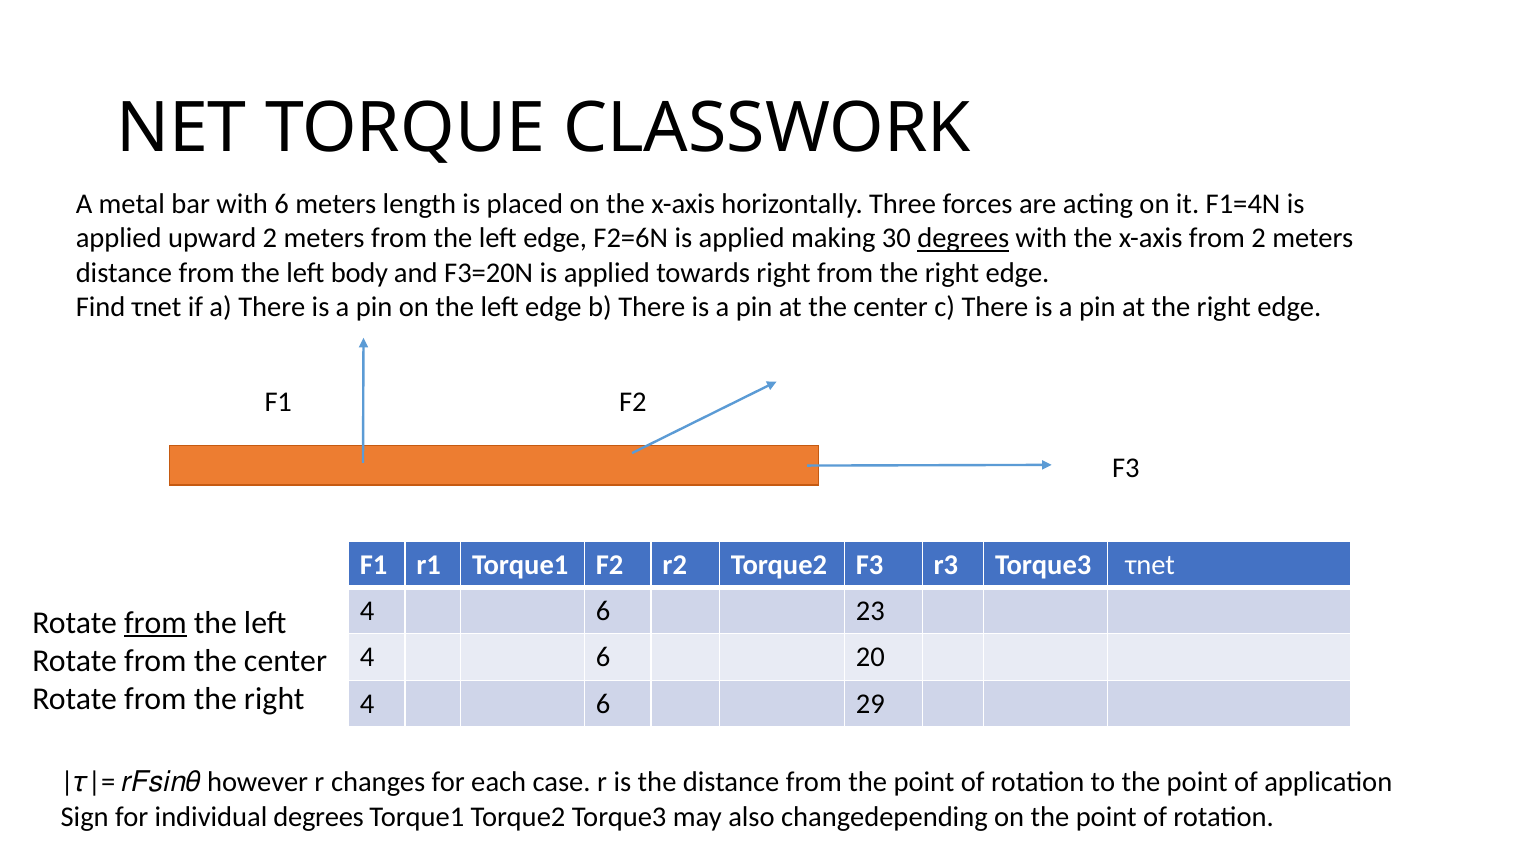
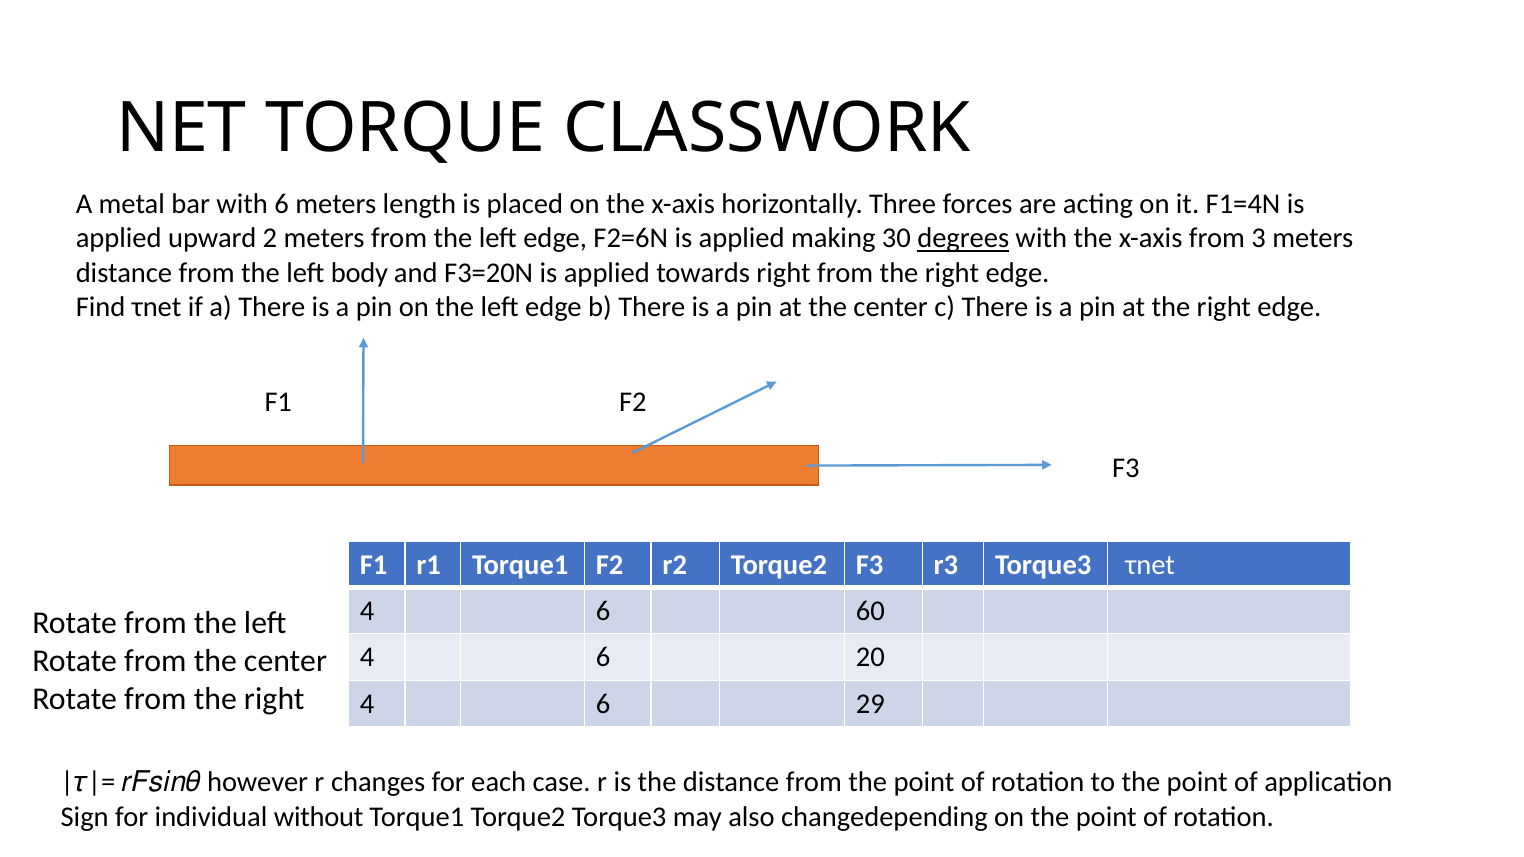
from 2: 2 -> 3 (1259, 238)
23: 23 -> 60 (870, 611)
from underline: present -> none (155, 623)
individual degrees: degrees -> without (319, 817)
